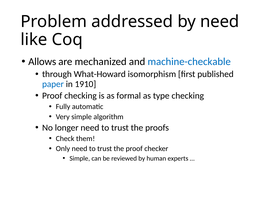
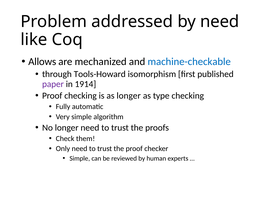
What-Howard: What-Howard -> Tools-Howard (100, 74)
paper colour: blue -> purple (53, 84)
1910: 1910 -> 1914 (85, 84)
as formal: formal -> longer (129, 96)
